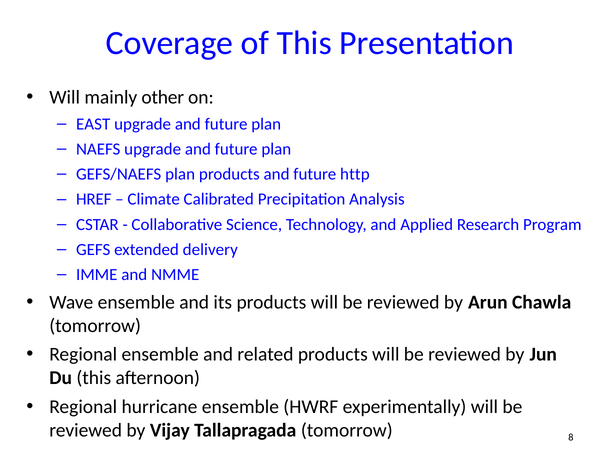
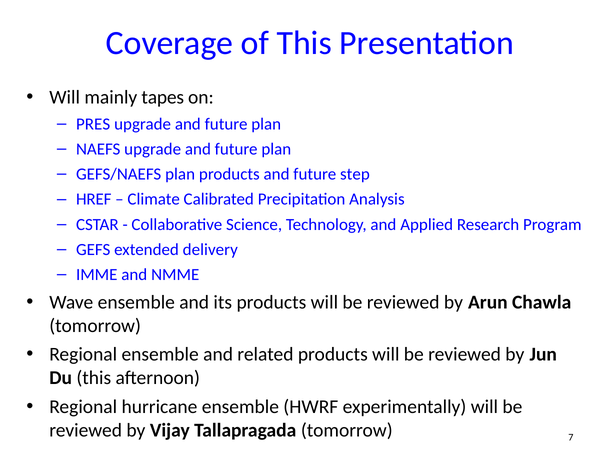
other: other -> tapes (163, 97)
EAST: EAST -> PRES (93, 124)
http: http -> step (355, 174)
8: 8 -> 7 (571, 437)
